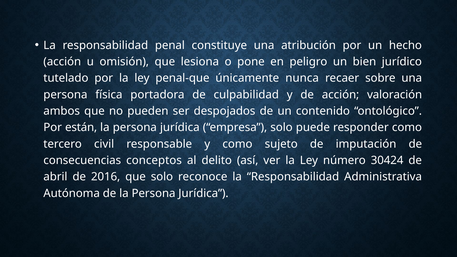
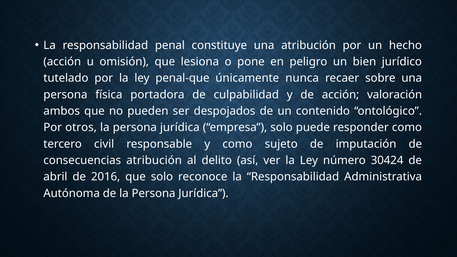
están: están -> otros (81, 128)
consecuencias conceptos: conceptos -> atribución (154, 160)
